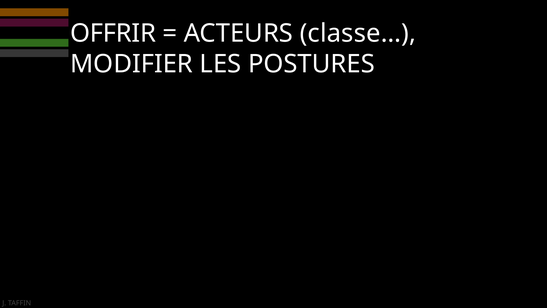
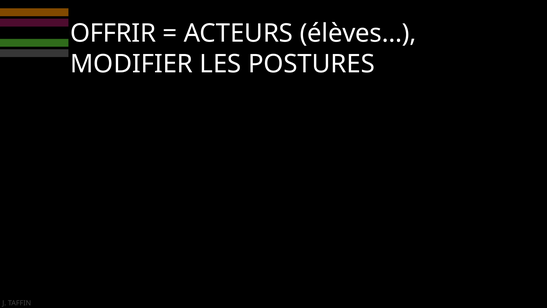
classe…: classe… -> élèves… (358, 33)
